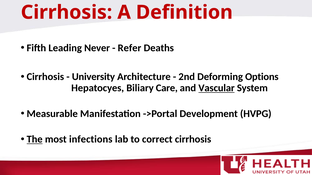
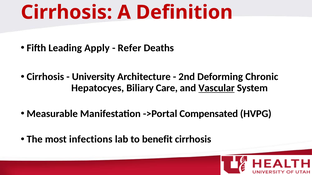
Never: Never -> Apply (97, 48)
Options: Options -> Chronic (262, 77)
Development: Development -> Compensated (209, 114)
The underline: present -> none (35, 140)
correct: correct -> benefit (157, 140)
